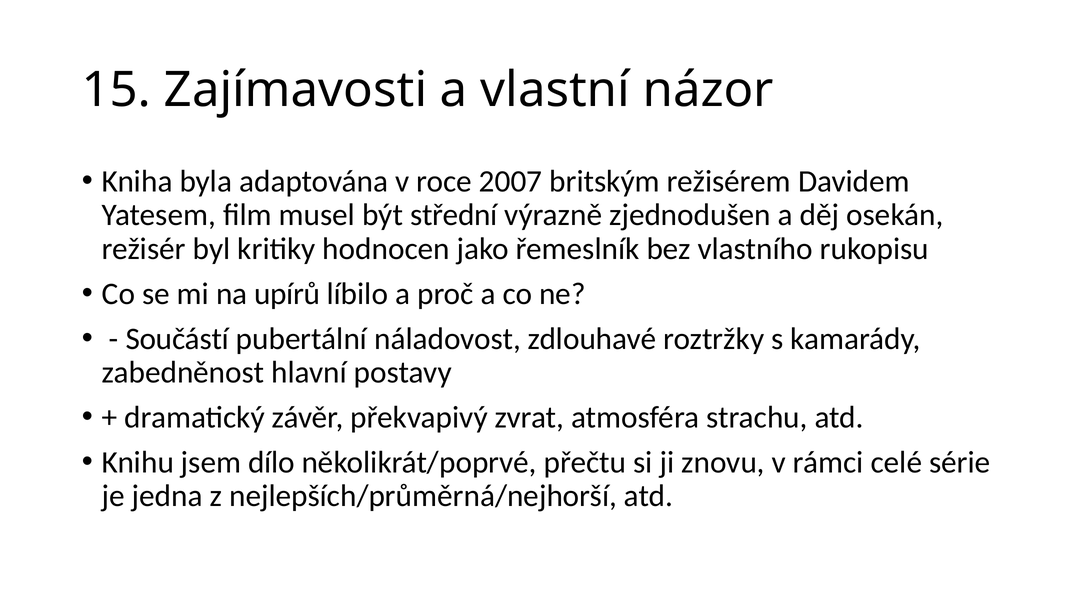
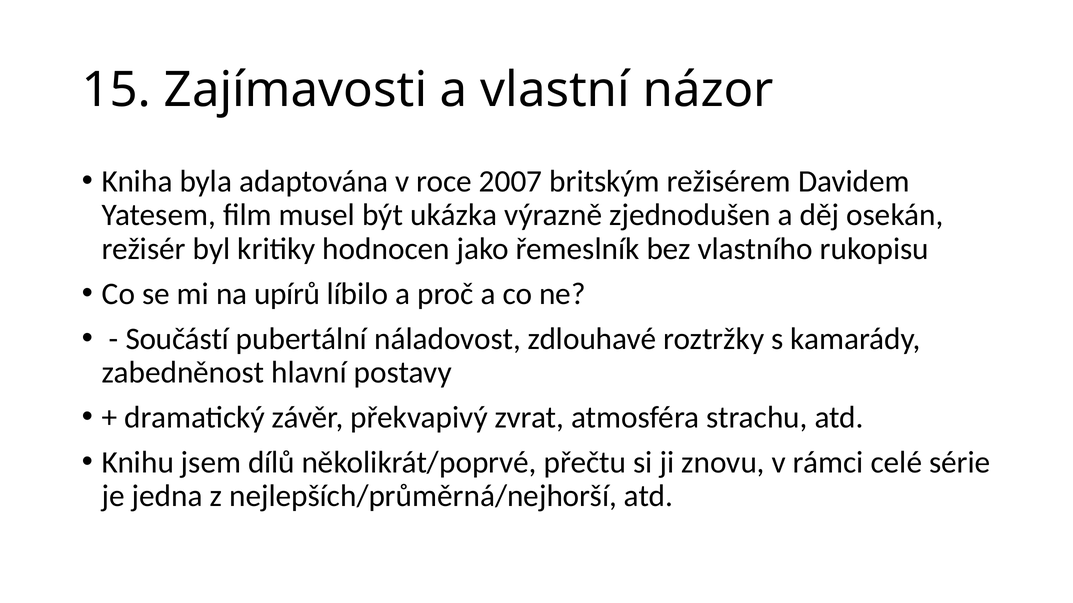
střední: střední -> ukázka (454, 215)
dílo: dílo -> dílů (272, 463)
